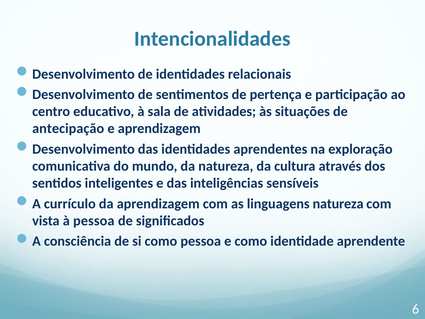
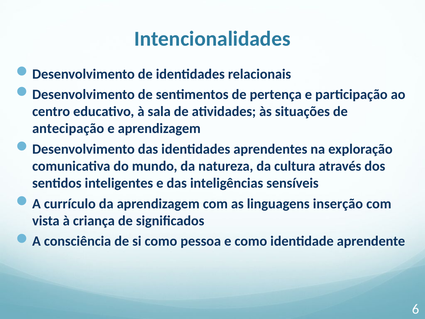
linguagens natureza: natureza -> inserção (338, 204)
à pessoa: pessoa -> criança (94, 221)
